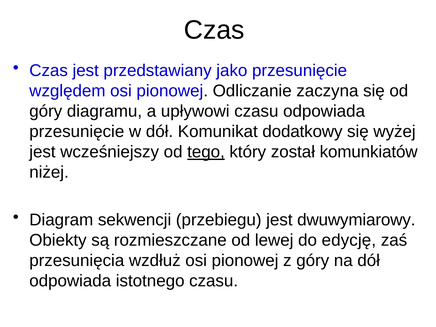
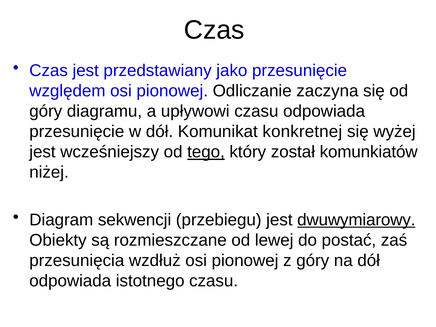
dodatkowy: dodatkowy -> konkretnej (302, 132)
dwuwymiarowy underline: none -> present (356, 220)
edycję: edycję -> postać (349, 240)
